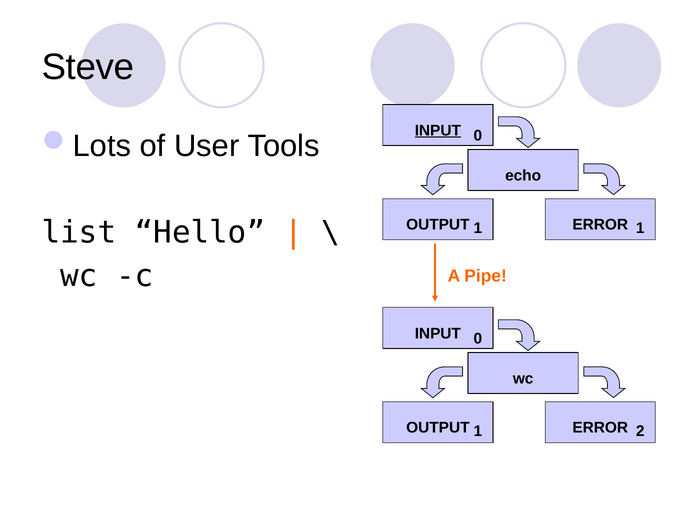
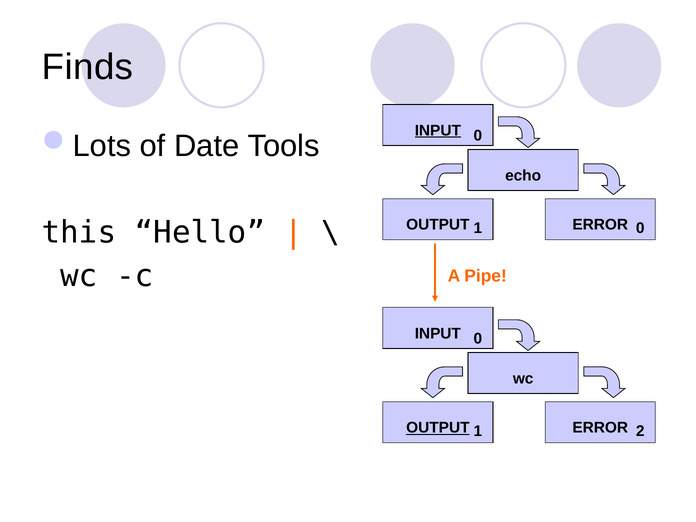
Steve: Steve -> Finds (88, 67)
User: User -> Date (207, 146)
list: list -> this (79, 233)
1 1: 1 -> 0 (640, 228)
OUTPUT underline: none -> present (438, 428)
